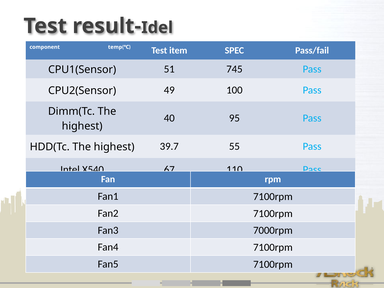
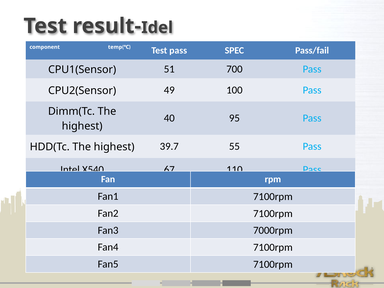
Test item: item -> pass (178, 50)
745: 745 -> 700 (234, 69)
